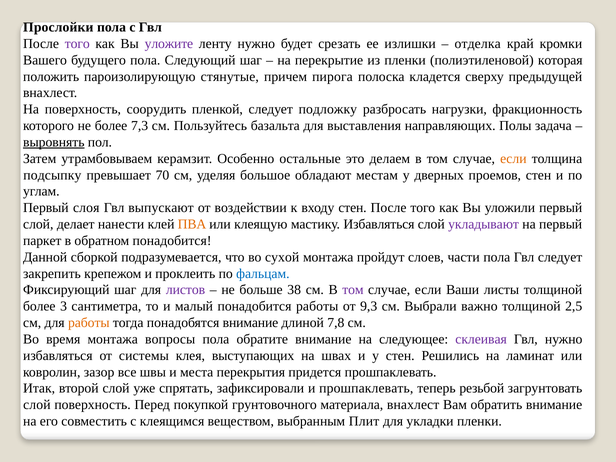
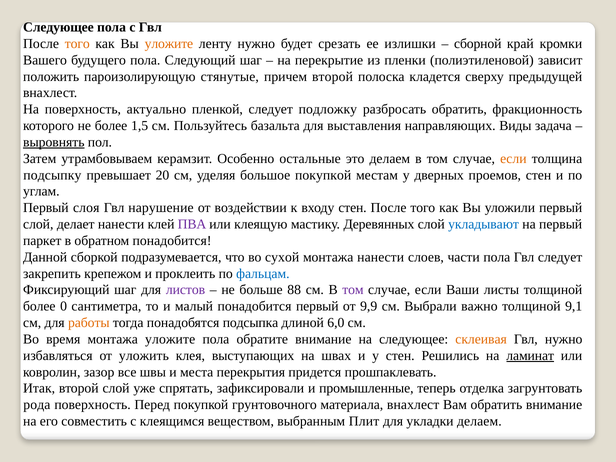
Прослойки: Прослойки -> Следующее (58, 27)
того colour: purple -> orange (77, 44)
уложите colour: purple -> orange (169, 44)
отделка: отделка -> сборной (478, 44)
которая: которая -> зависит (560, 60)
причем пирога: пирога -> второй (332, 76)
соорудить: соорудить -> актуально (156, 109)
разбросать нагрузки: нагрузки -> обратить (459, 109)
7,3: 7,3 -> 1,5 (140, 126)
Полы: Полы -> Виды (515, 126)
70: 70 -> 20 (163, 175)
большое обладают: обладают -> покупкой (323, 175)
выпускают: выпускают -> нарушение (161, 208)
ПВА colour: orange -> purple (192, 224)
мастику Избавляться: Избавляться -> Деревянных (379, 224)
укладывают colour: purple -> blue (484, 224)
монтажа пройдут: пройдут -> нанести (381, 257)
38: 38 -> 88 (294, 290)
3: 3 -> 0 (64, 306)
понадобится работы: работы -> первый (317, 306)
9,3: 9,3 -> 9,9 (369, 306)
2,5: 2,5 -> 9,1 (574, 306)
понадобятся внимание: внимание -> подсыпка (251, 323)
7,8: 7,8 -> 6,0 (336, 323)
монтажа вопросы: вопросы -> уложите (170, 339)
склеивая colour: purple -> orange (481, 339)
системы: системы -> уложить (144, 356)
ламинат underline: none -> present (530, 356)
и прошпаклевать: прошпаклевать -> промышленные (366, 388)
резьбой: резьбой -> отделка (482, 388)
слой: слой -> рода (37, 405)
укладки пленки: пленки -> делаем (479, 421)
